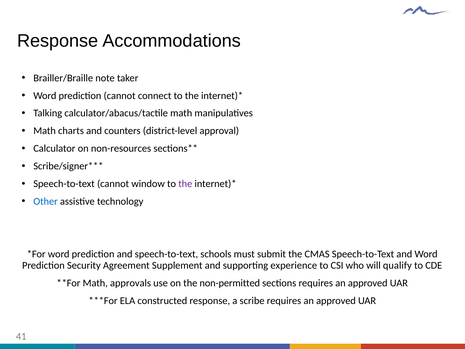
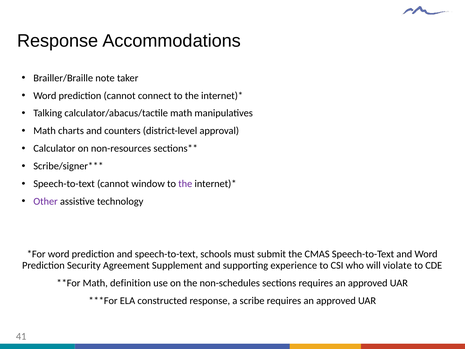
Other colour: blue -> purple (46, 201)
qualify: qualify -> violate (397, 265)
approvals: approvals -> definition (131, 283)
non-permitted: non-permitted -> non-schedules (230, 283)
